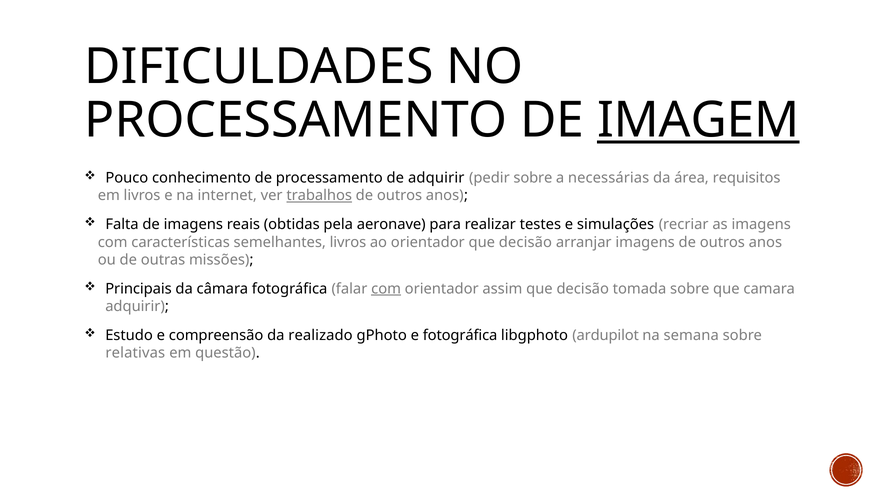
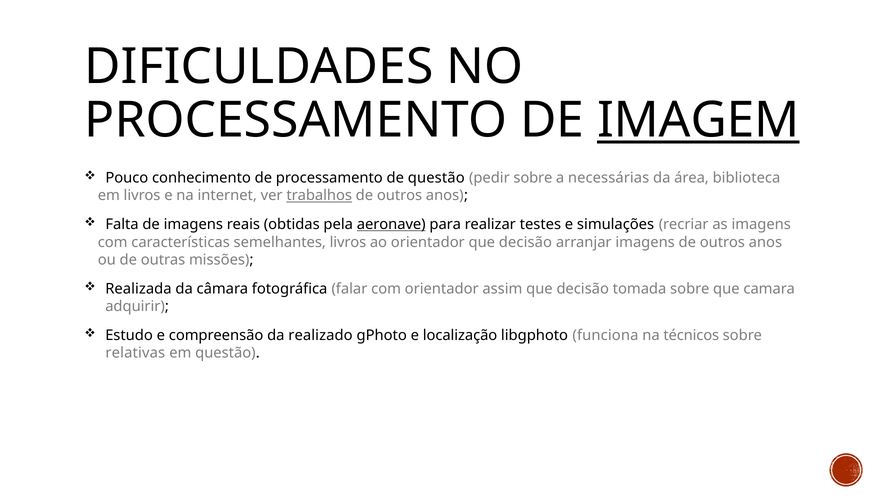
de adquirir: adquirir -> questão (436, 178)
requisitos: requisitos -> biblioteca (747, 178)
aeronave underline: none -> present (391, 224)
Principais: Principais -> Realizada (138, 289)
com underline: present -> none (386, 289)
e fotográfica: fotográfica -> localização (460, 335)
ardupilot: ardupilot -> funciona (605, 335)
semana: semana -> técnicos (691, 335)
